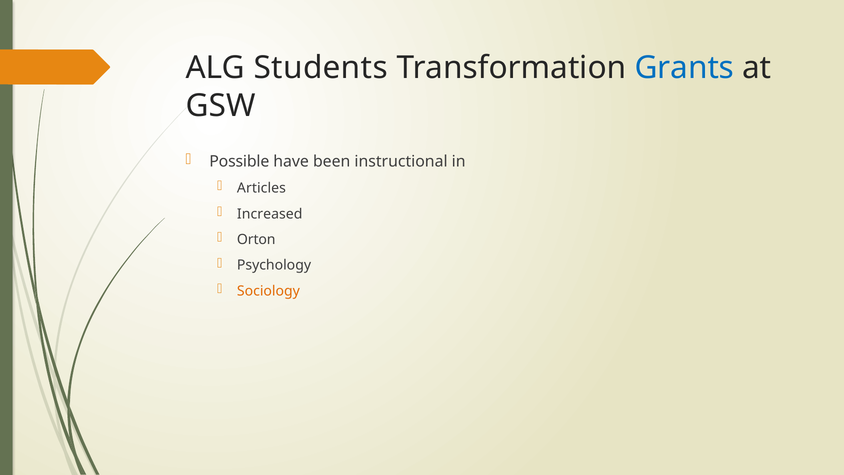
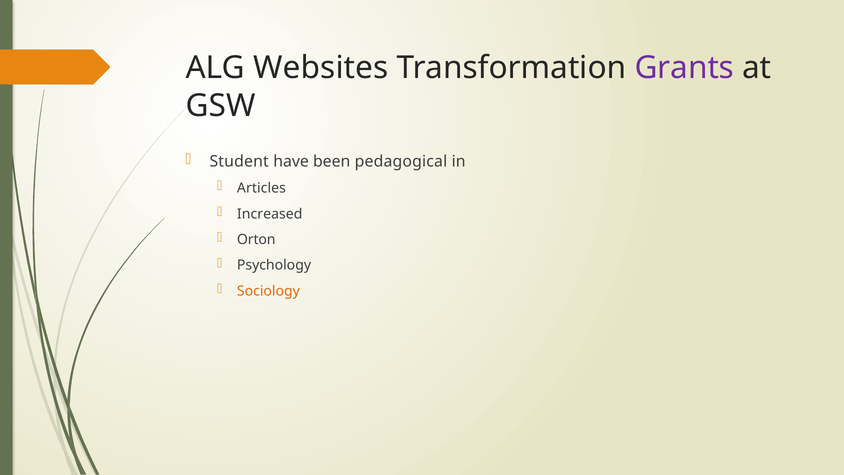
Students: Students -> Websites (321, 68)
Grants colour: blue -> purple (684, 68)
Possible: Possible -> Student (239, 161)
instructional: instructional -> pedagogical (401, 161)
